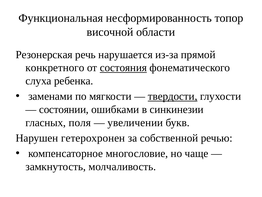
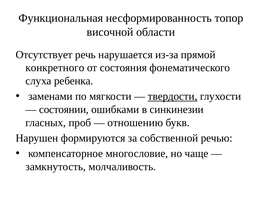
Резонерская: Резонерская -> Отсутствует (44, 54)
состояния underline: present -> none (123, 68)
поля: поля -> проб (80, 122)
увеличении: увеличении -> отношению (135, 122)
гетерохронен: гетерохронен -> формируются (93, 138)
